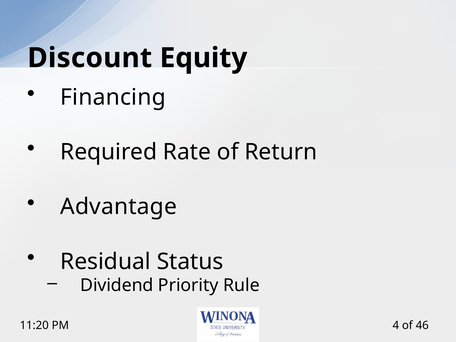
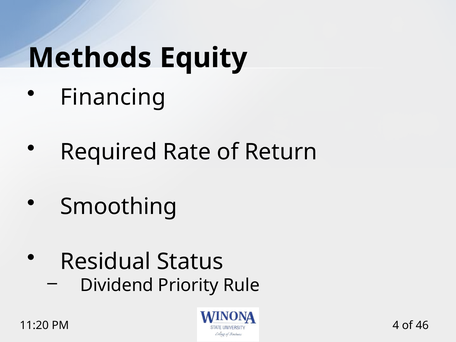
Discount: Discount -> Methods (90, 58)
Advantage: Advantage -> Smoothing (119, 207)
